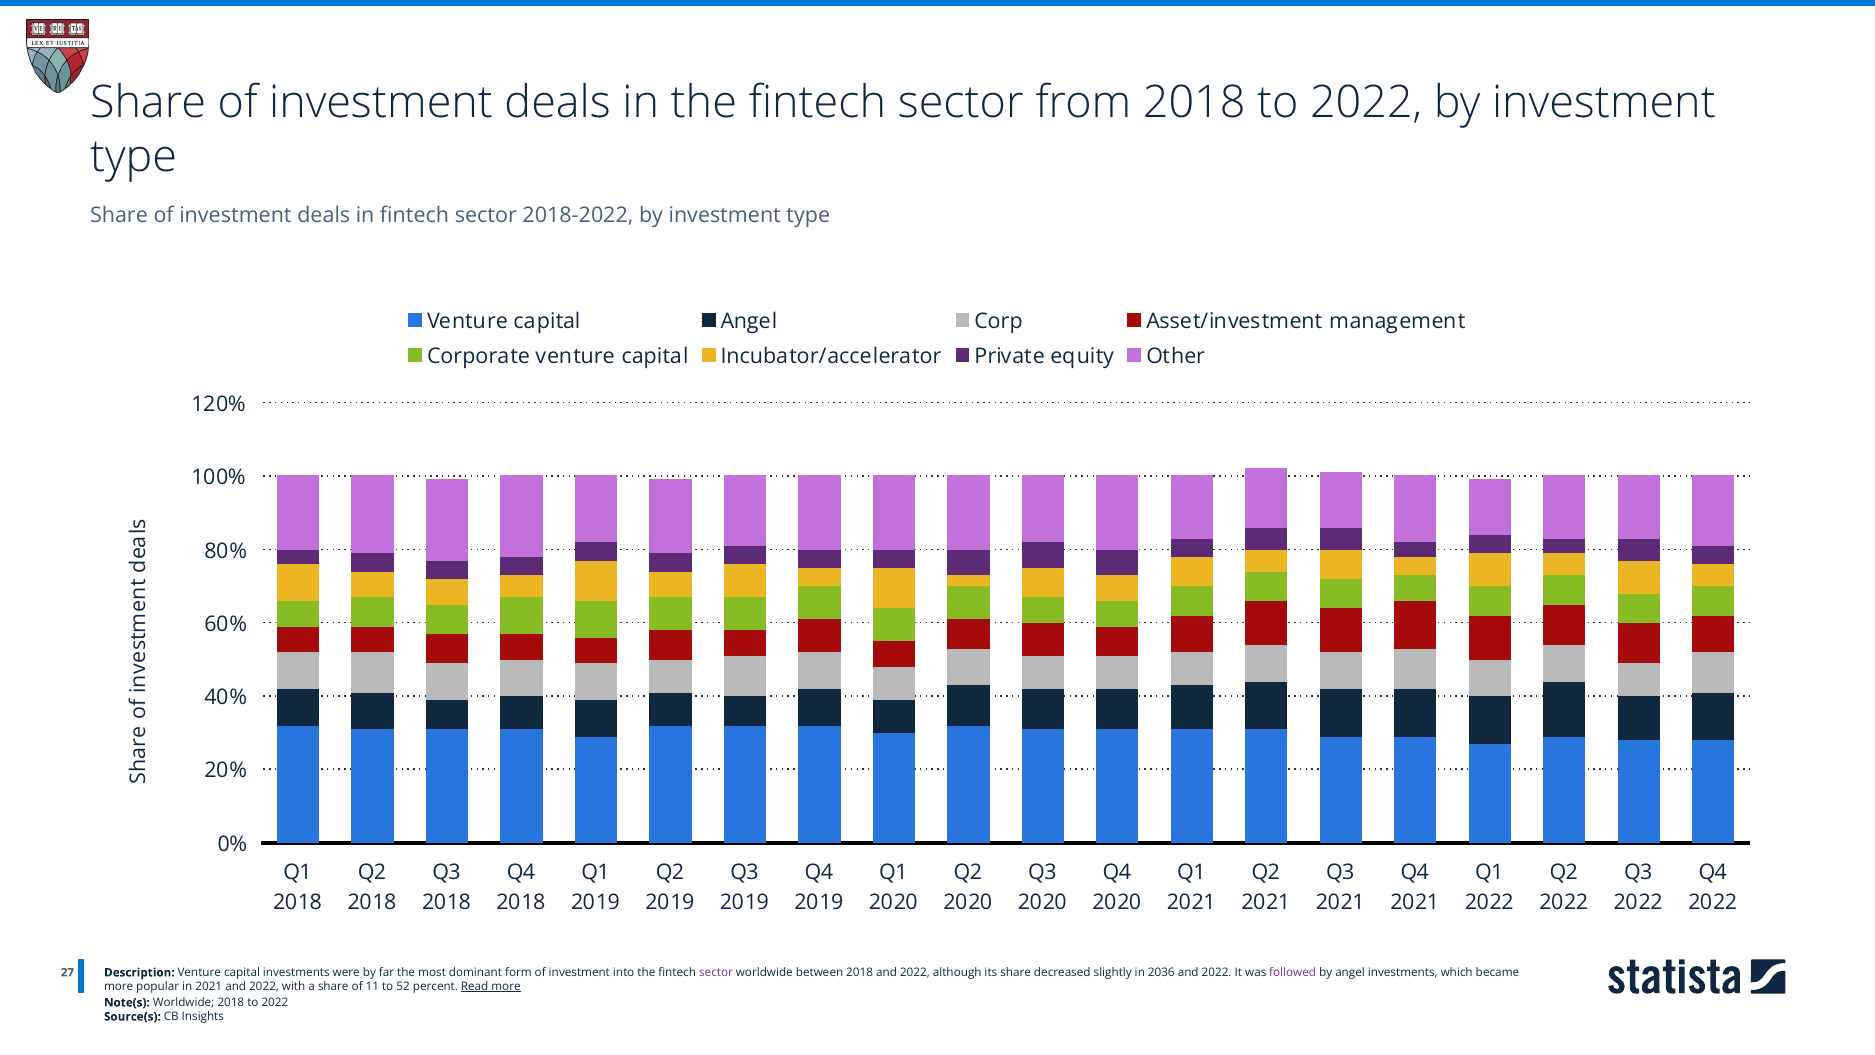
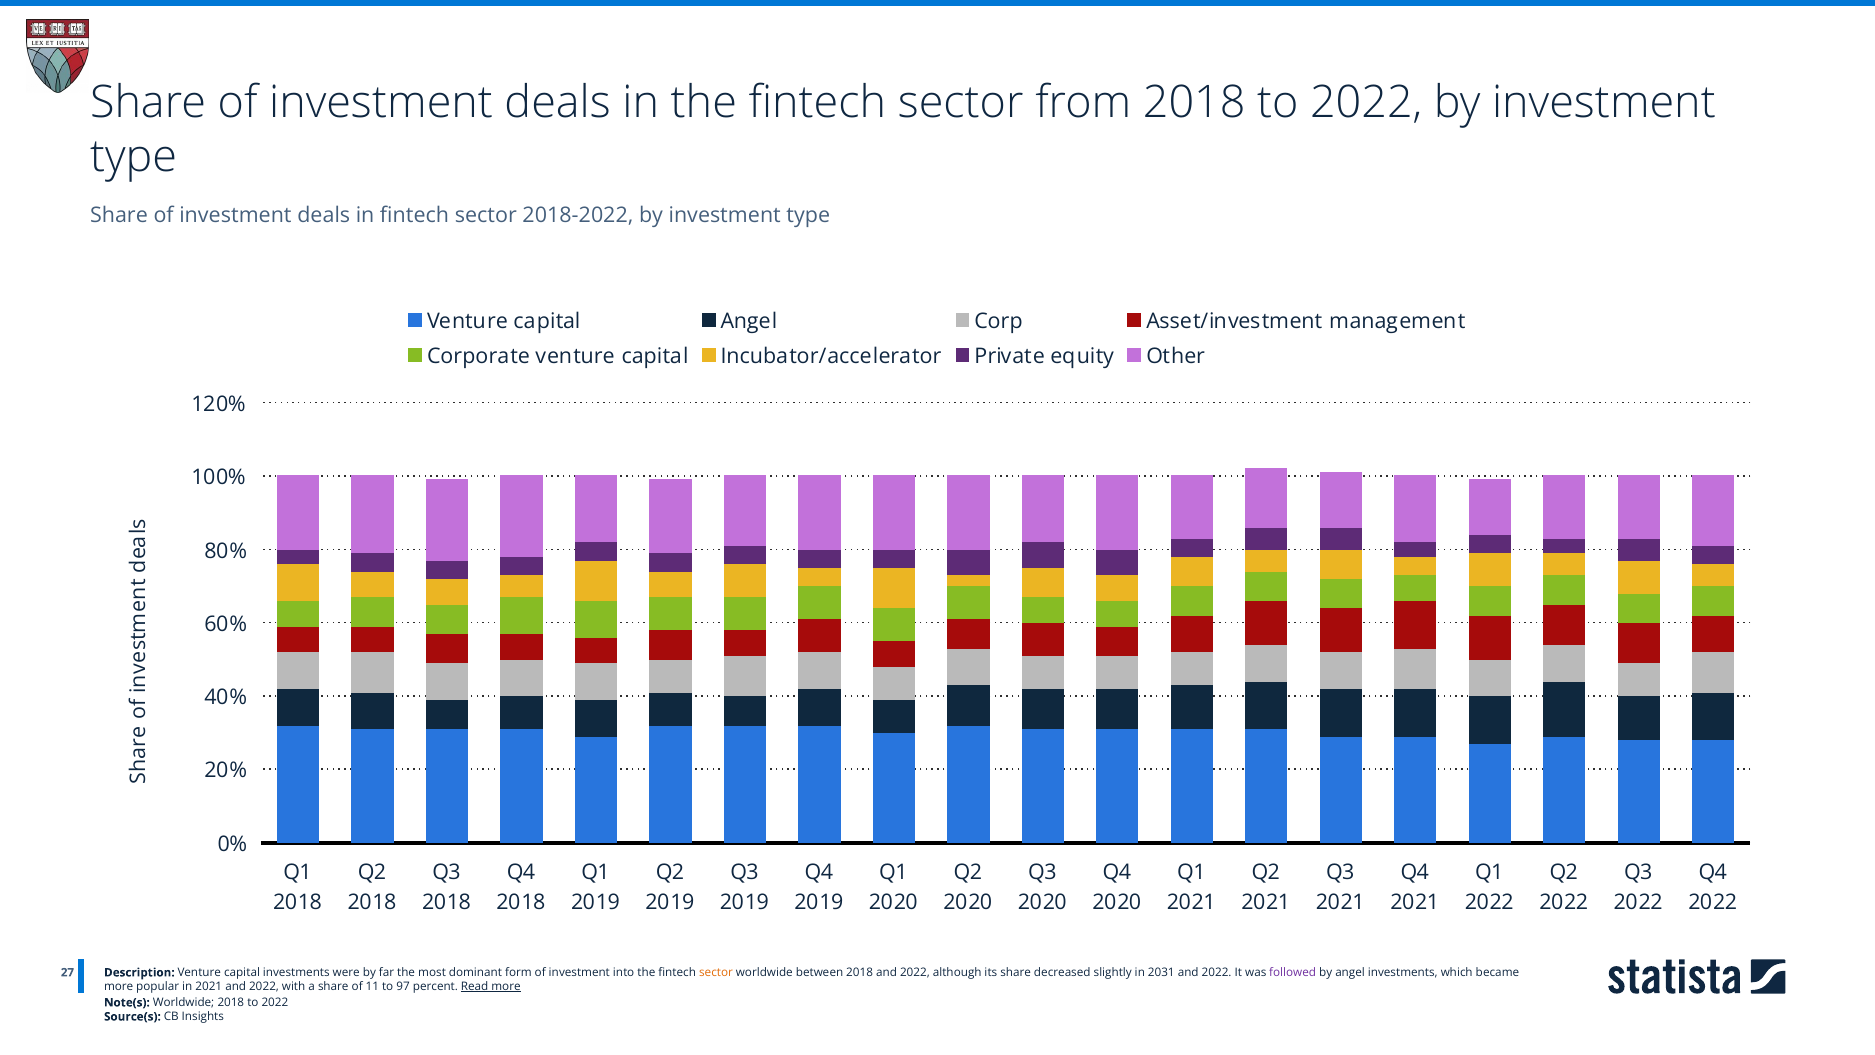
sector colour: purple -> orange (716, 972)
2036: 2036 -> 2031 (1161, 972)
52: 52 -> 97 (403, 986)
